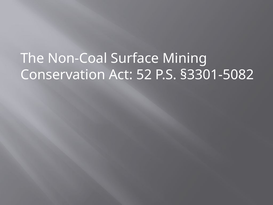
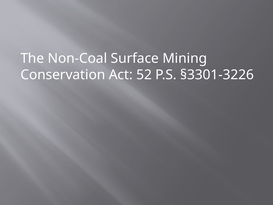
§3301-5082: §3301-5082 -> §3301-3226 (217, 75)
